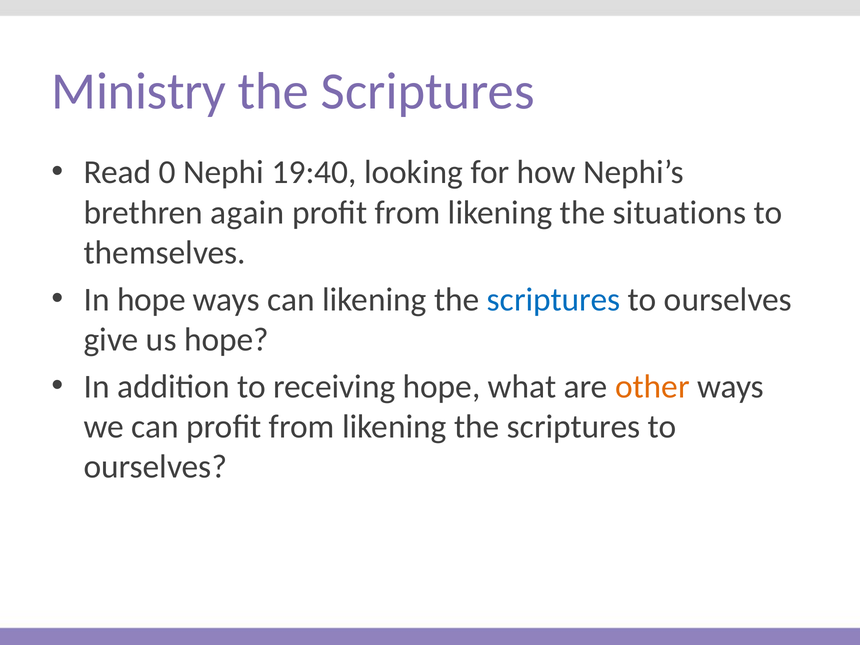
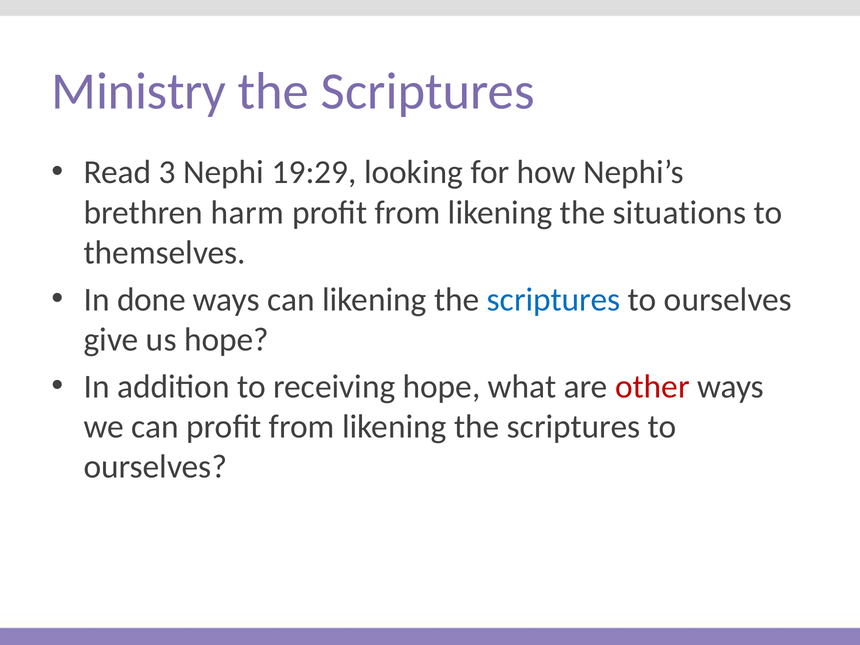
0: 0 -> 3 (167, 172)
19:40: 19:40 -> 19:29 (314, 172)
again: again -> harm (247, 213)
In hope: hope -> done (151, 300)
other colour: orange -> red (652, 387)
